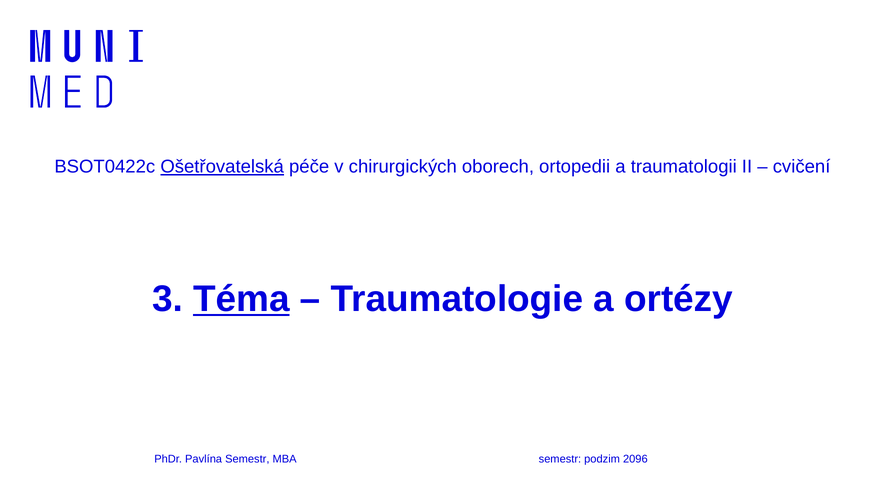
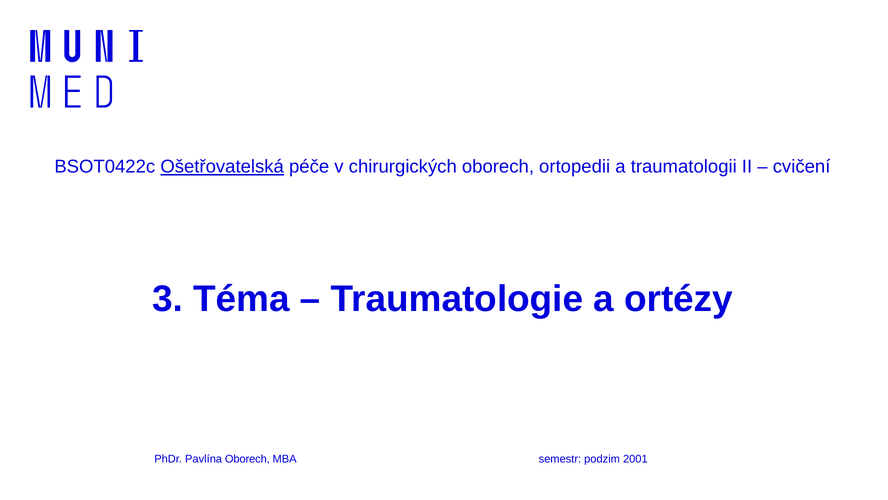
Téma underline: present -> none (241, 299)
Pavlína Semestr: Semestr -> Oborech (247, 458)
2096: 2096 -> 2001 (635, 458)
